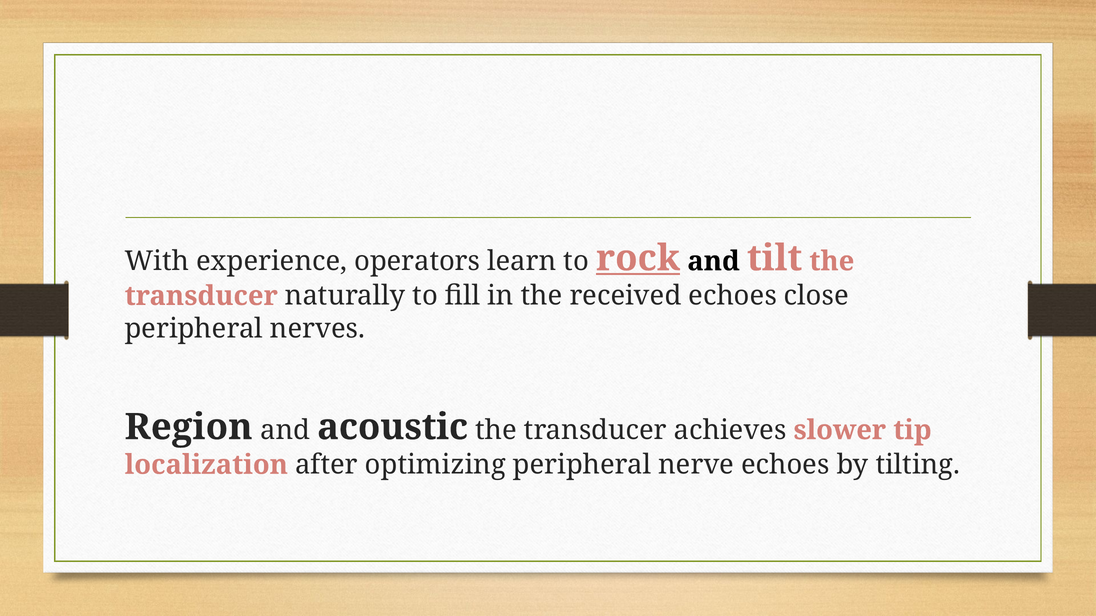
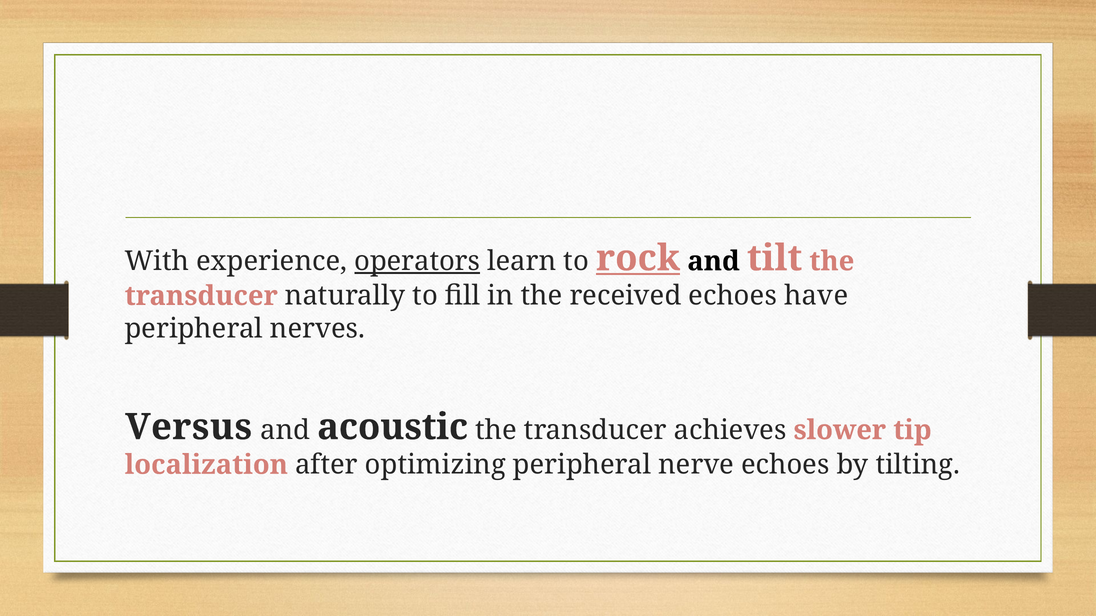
operators underline: none -> present (417, 261)
close: close -> have (816, 296)
Region: Region -> Versus (189, 427)
